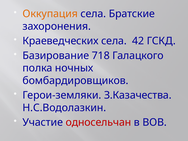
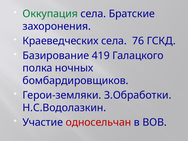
Оккупация colour: orange -> green (50, 14)
42: 42 -> 76 (138, 41)
718: 718 -> 419 (101, 56)
З.Казачества: З.Казачества -> З.Обработки (138, 95)
